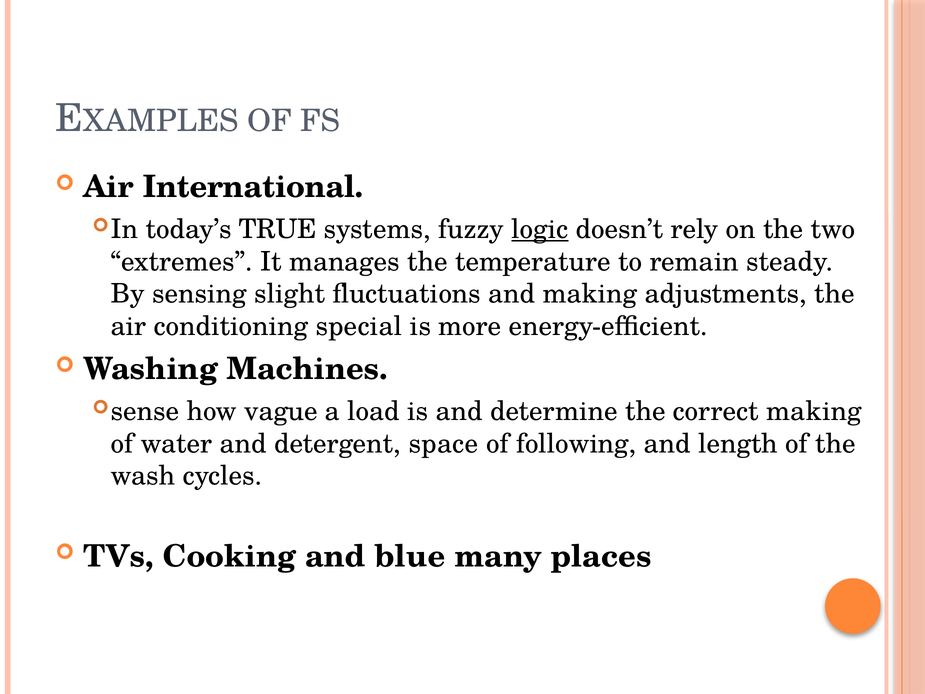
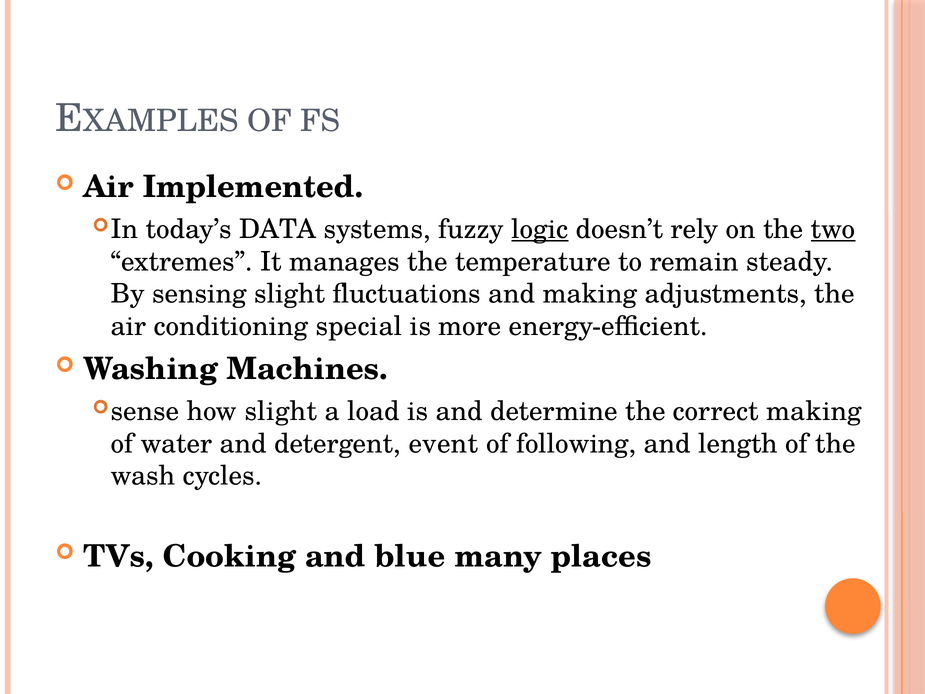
International: International -> Implemented (253, 187)
TRUE: TRUE -> DATA (278, 229)
two underline: none -> present (833, 229)
how vague: vague -> slight (281, 411)
space: space -> event (443, 444)
